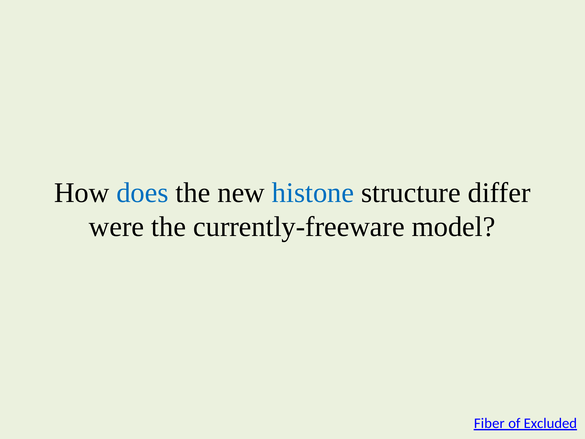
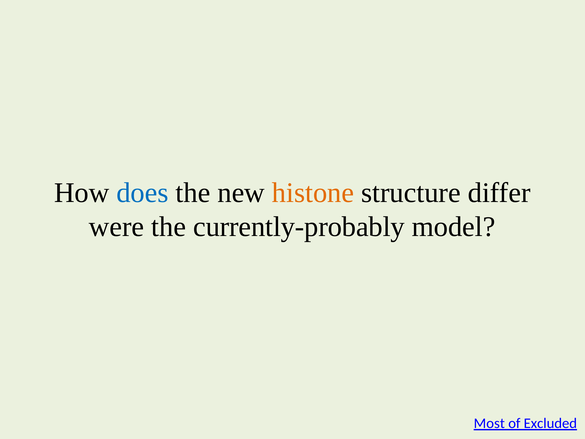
histone colour: blue -> orange (313, 193)
currently-freeware: currently-freeware -> currently-probably (299, 227)
Fiber: Fiber -> Most (489, 423)
